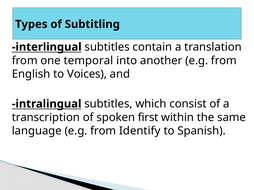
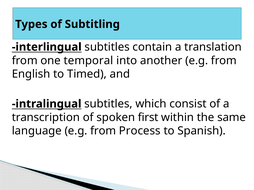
Voices: Voices -> Timed (87, 74)
Identify: Identify -> Process (140, 131)
